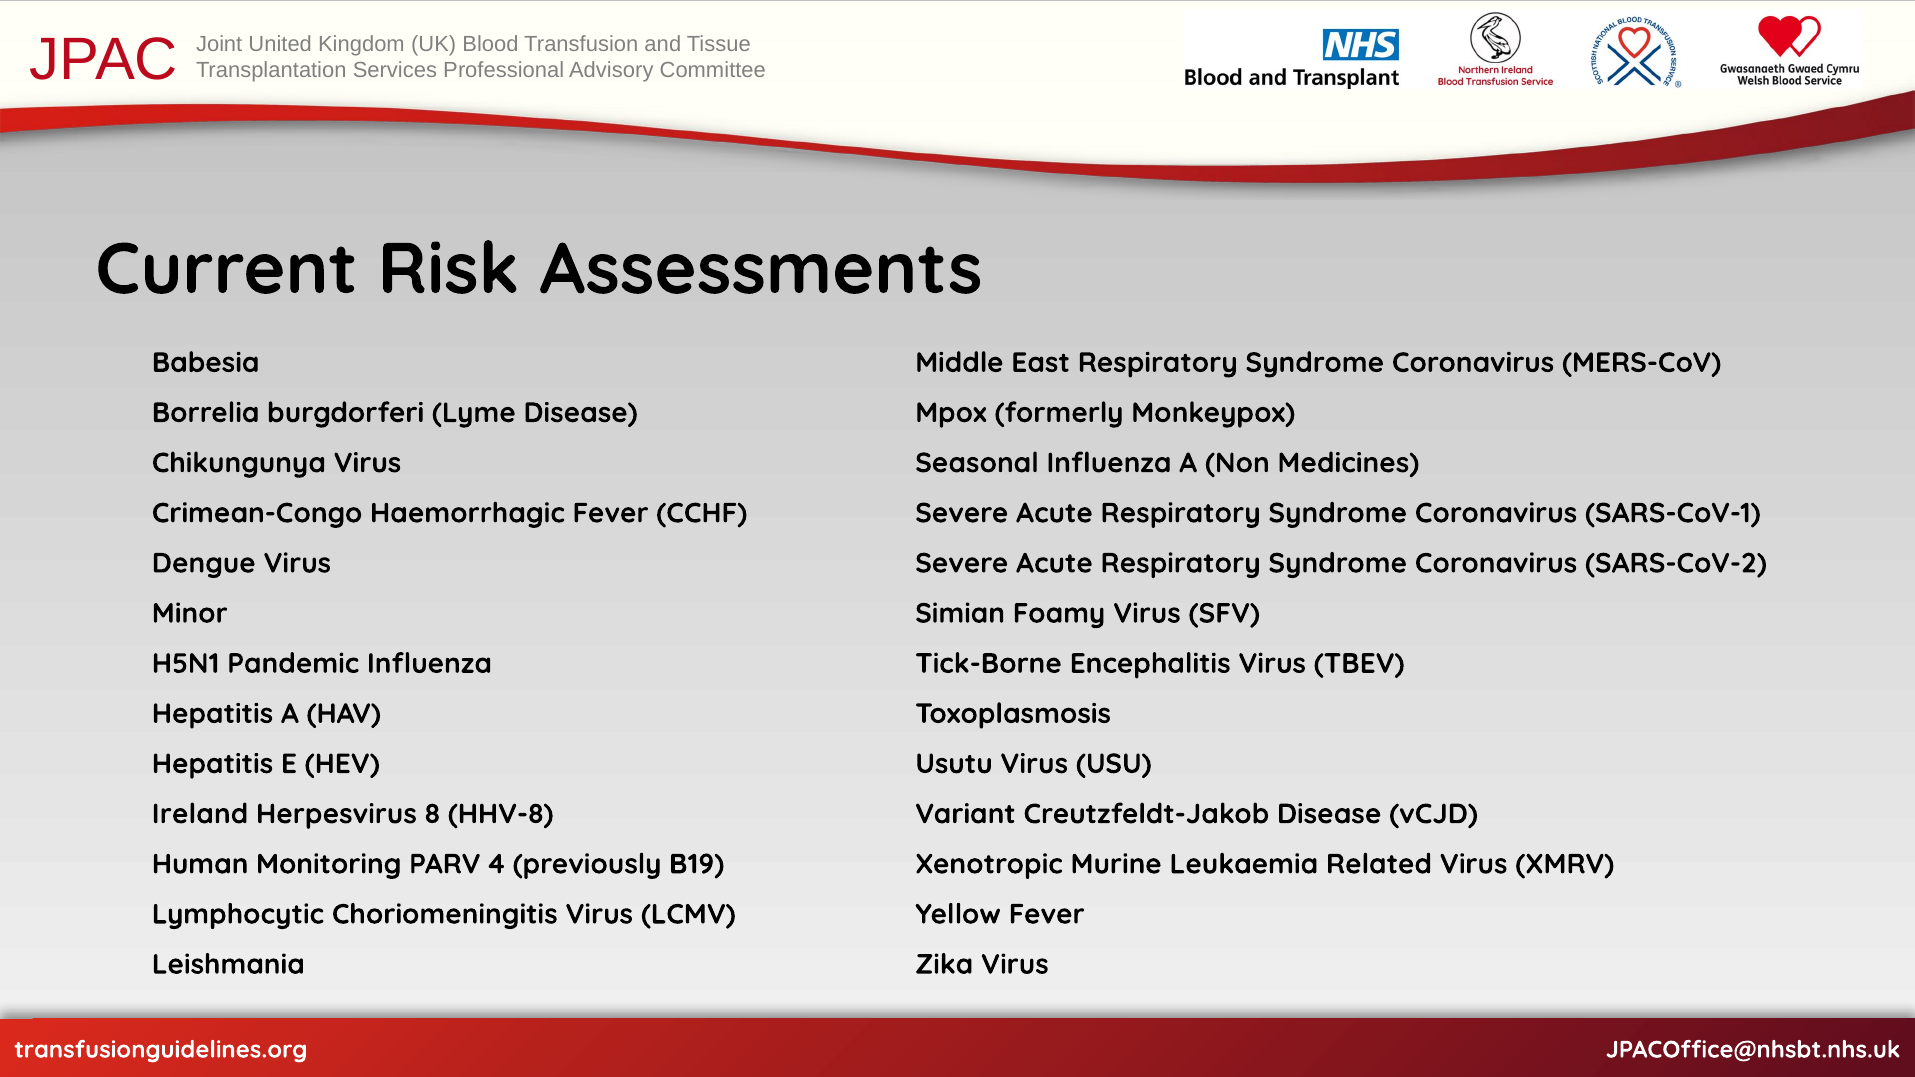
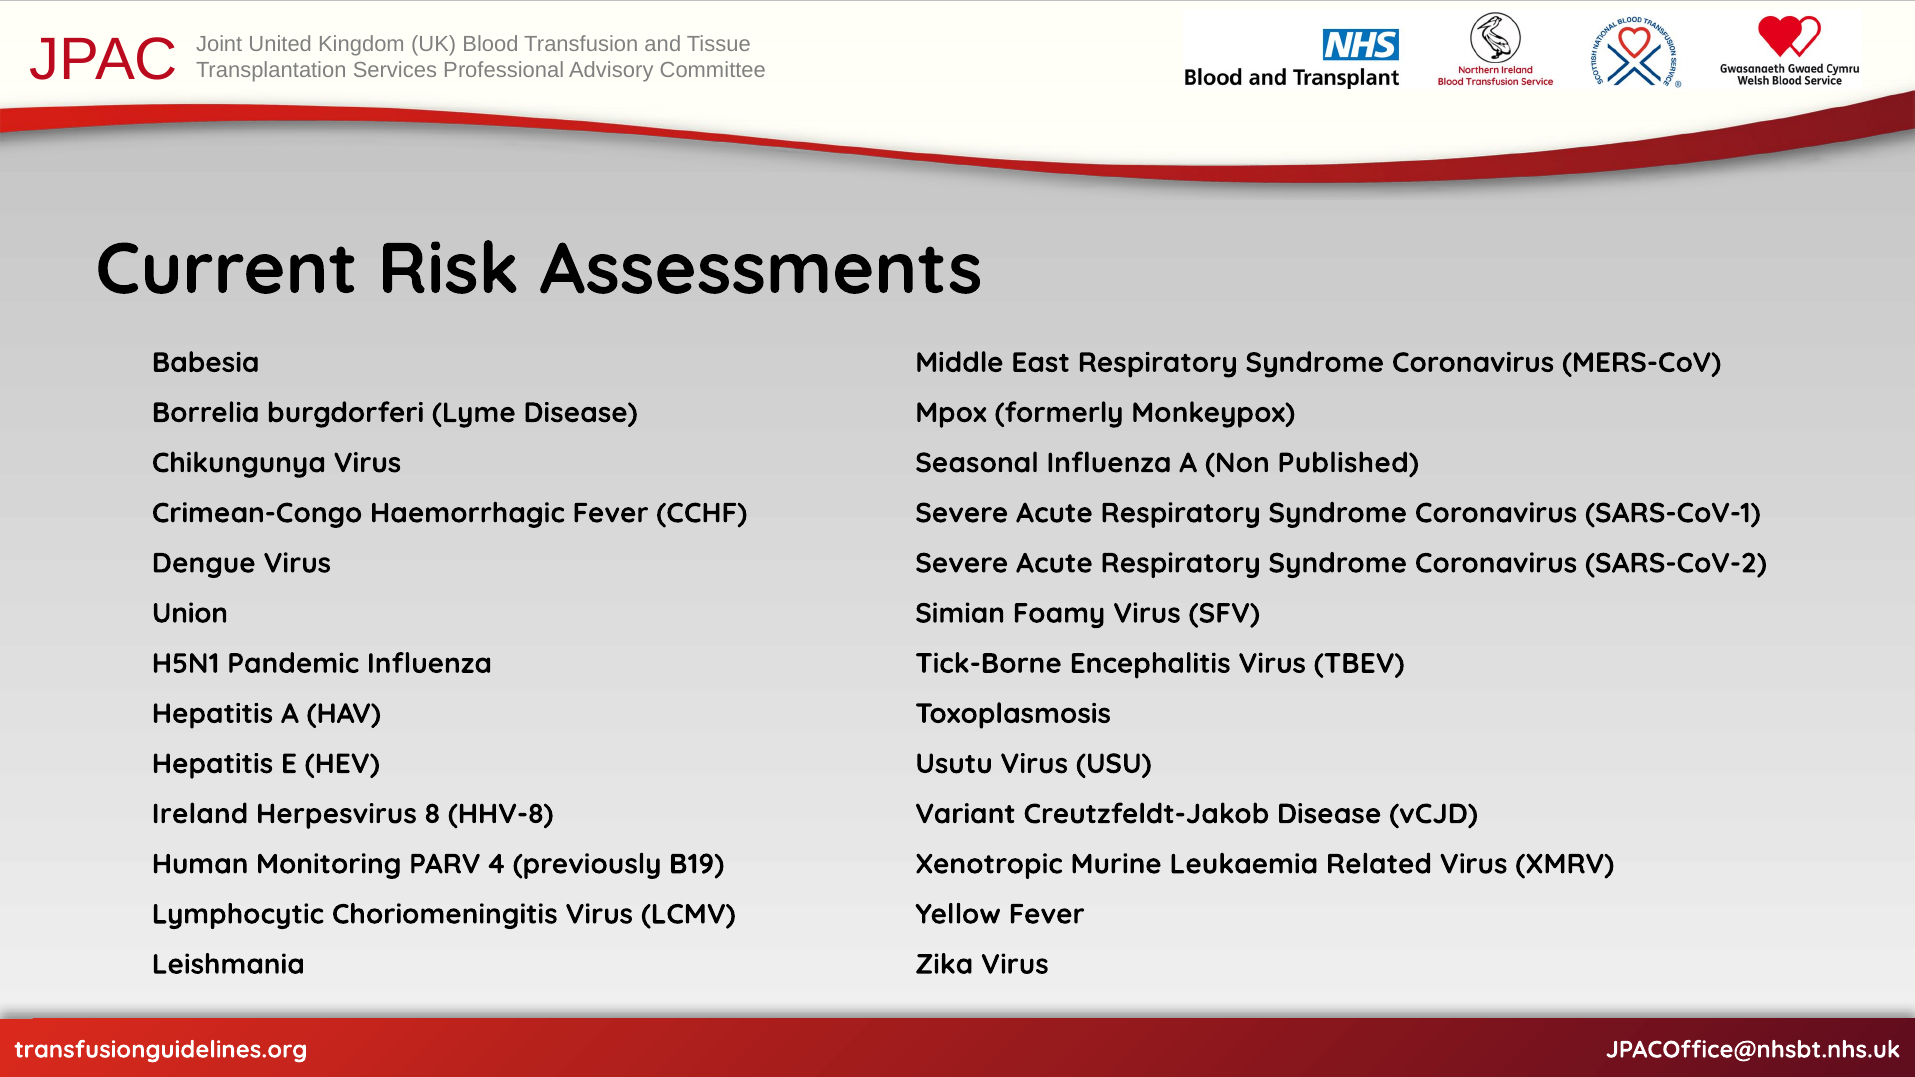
Medicines: Medicines -> Published (1348, 463)
Minor: Minor -> Union (190, 614)
